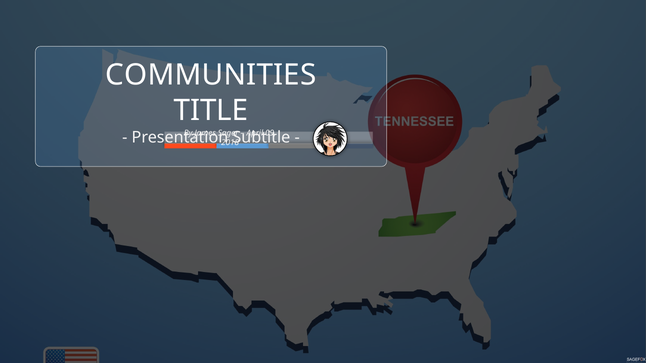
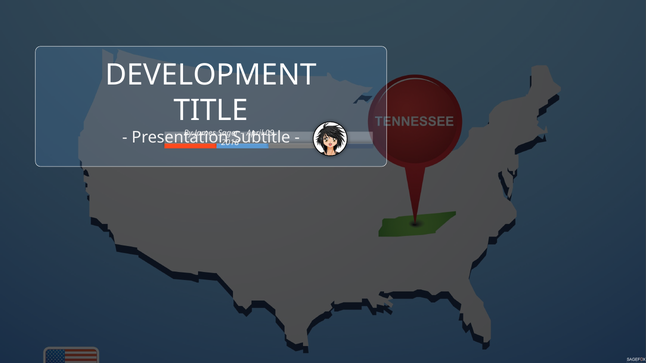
COMMUNITIES: COMMUNITIES -> DEVELOPMENT (211, 75)
